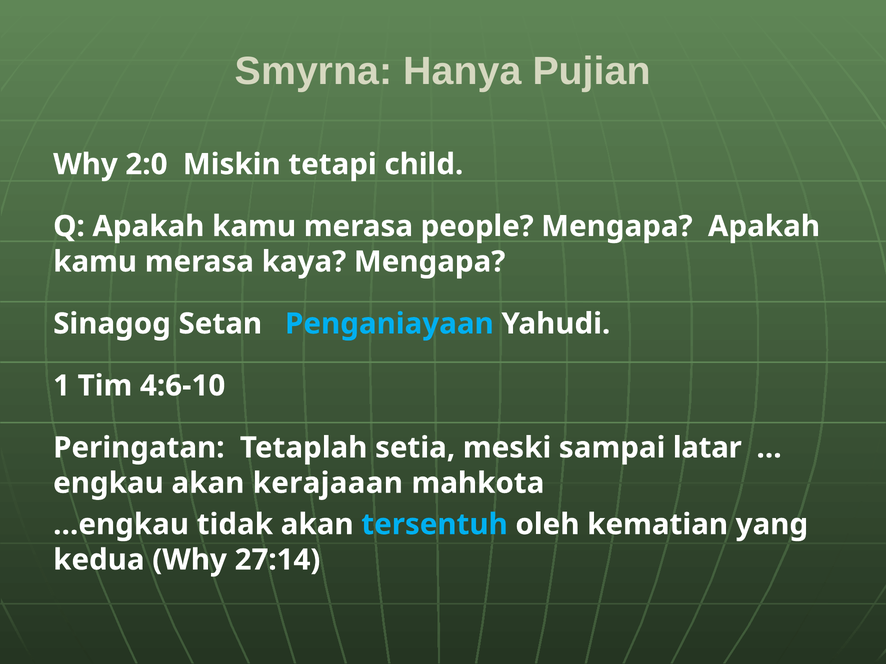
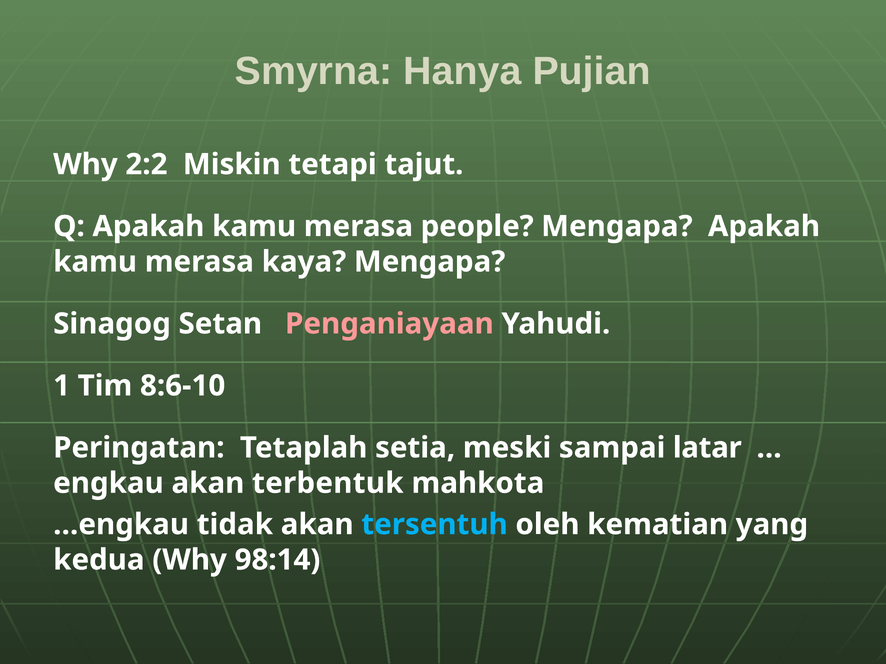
2:0: 2:0 -> 2:2 (146, 165)
child: child -> tajut (424, 165)
Penganiayaan colour: light blue -> pink (389, 324)
4:6-10: 4:6-10 -> 8:6-10 (183, 386)
kerajaaan: kerajaaan -> terbentuk (328, 483)
27:14: 27:14 -> 98:14 (277, 560)
